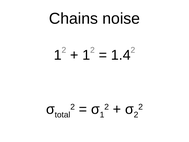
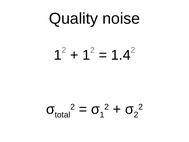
Chains: Chains -> Quality (73, 19)
